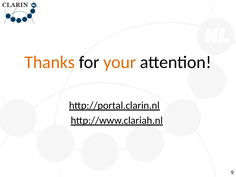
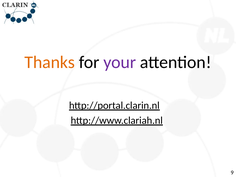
your colour: orange -> purple (120, 62)
